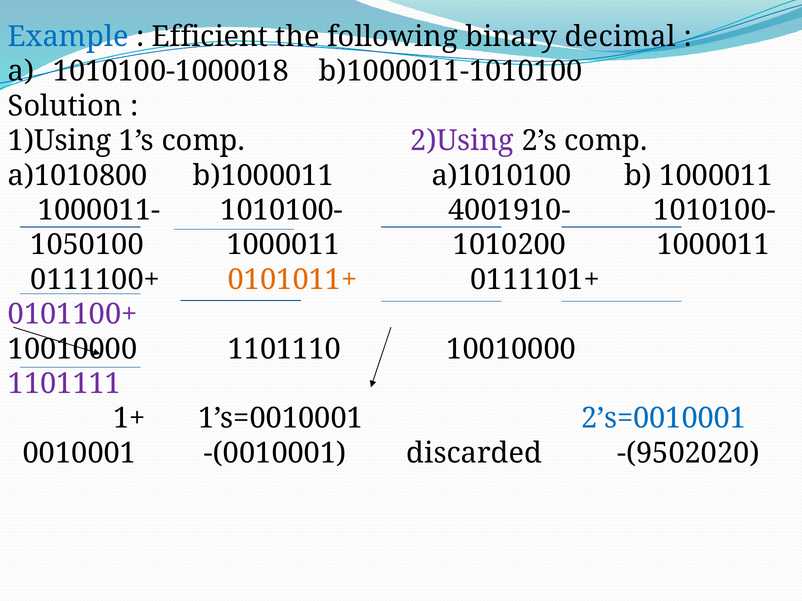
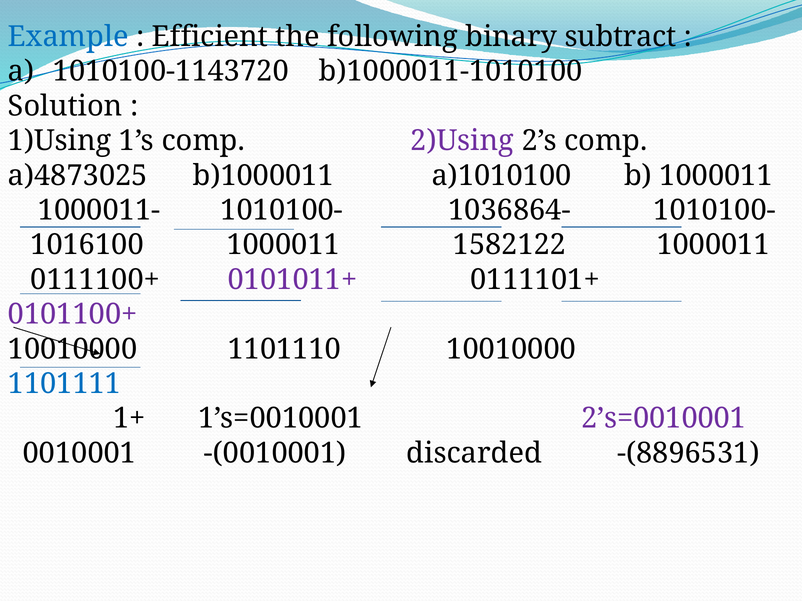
decimal: decimal -> subtract (621, 37)
1010100-1000018: 1010100-1000018 -> 1010100-1143720 (171, 71)
a)1010800: a)1010800 -> a)4873025 (78, 176)
4001910-: 4001910- -> 1036864- (509, 210)
1050100: 1050100 -> 1016100 (87, 245)
1010200: 1010200 -> 1582122 (509, 245)
0101011+ colour: orange -> purple (293, 280)
1101111 colour: purple -> blue (65, 384)
2’s=0010001 colour: blue -> purple (664, 419)
-(9502020: -(9502020 -> -(8896531 (688, 453)
